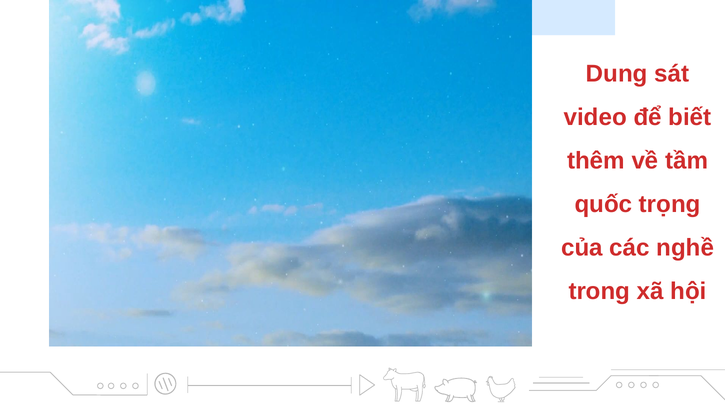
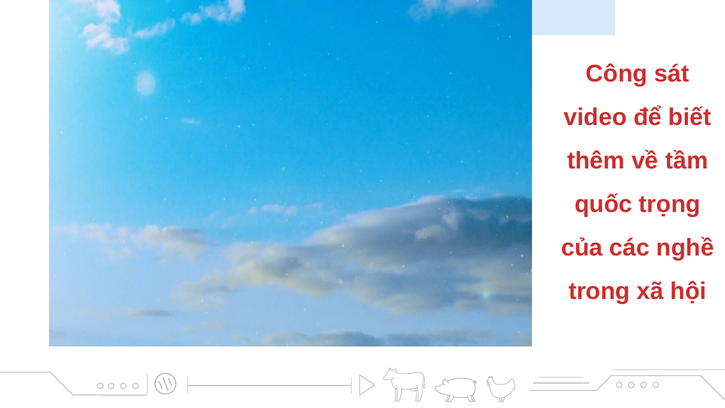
Dung: Dung -> Công (617, 74)
